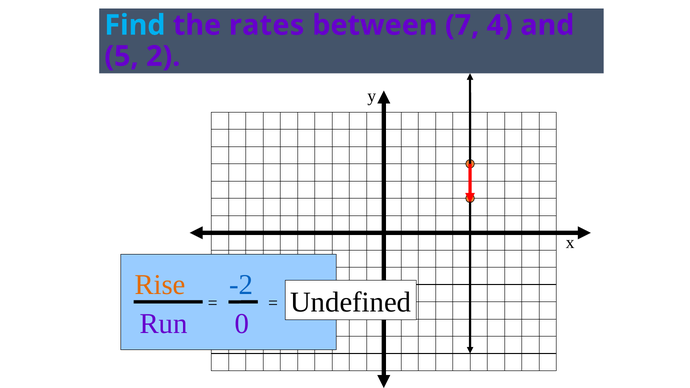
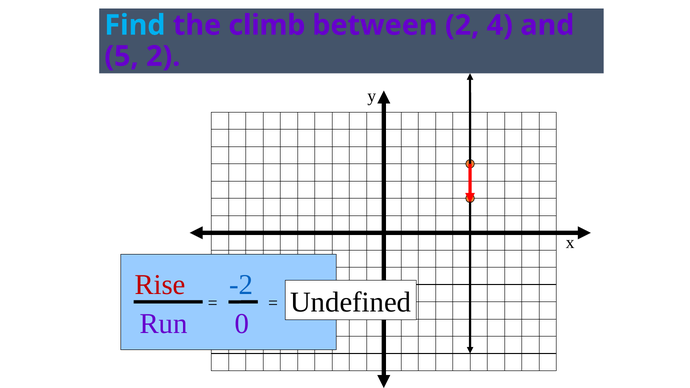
rates: rates -> climb (267, 25)
between 7: 7 -> 2 (462, 25)
Rise colour: orange -> red (160, 285)
